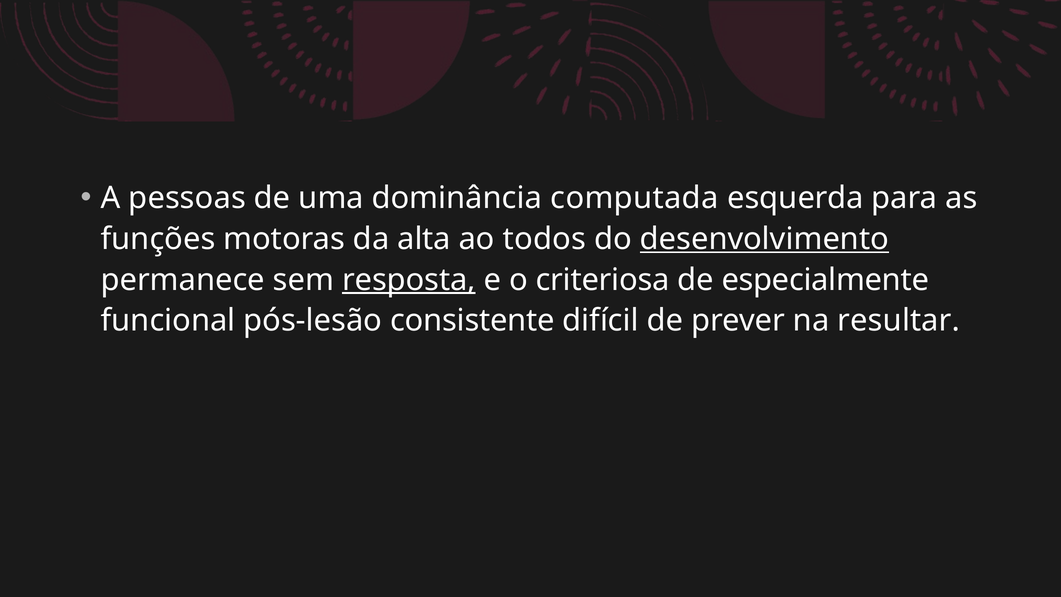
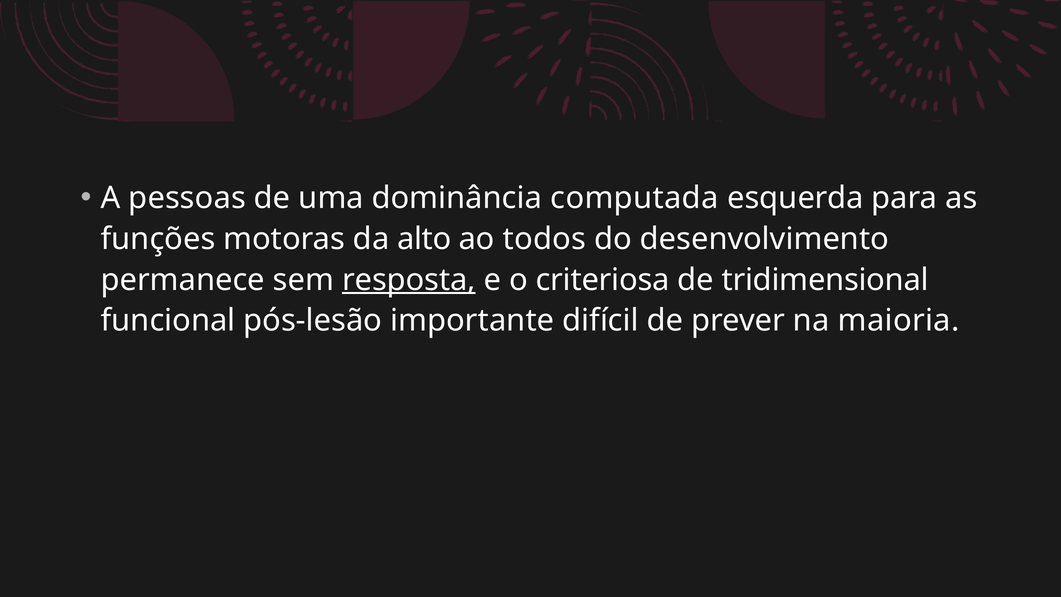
alta: alta -> alto (424, 239)
desenvolvimento underline: present -> none (764, 239)
especialmente: especialmente -> tridimensional (825, 280)
consistente: consistente -> importante (472, 321)
resultar: resultar -> maioria (899, 321)
